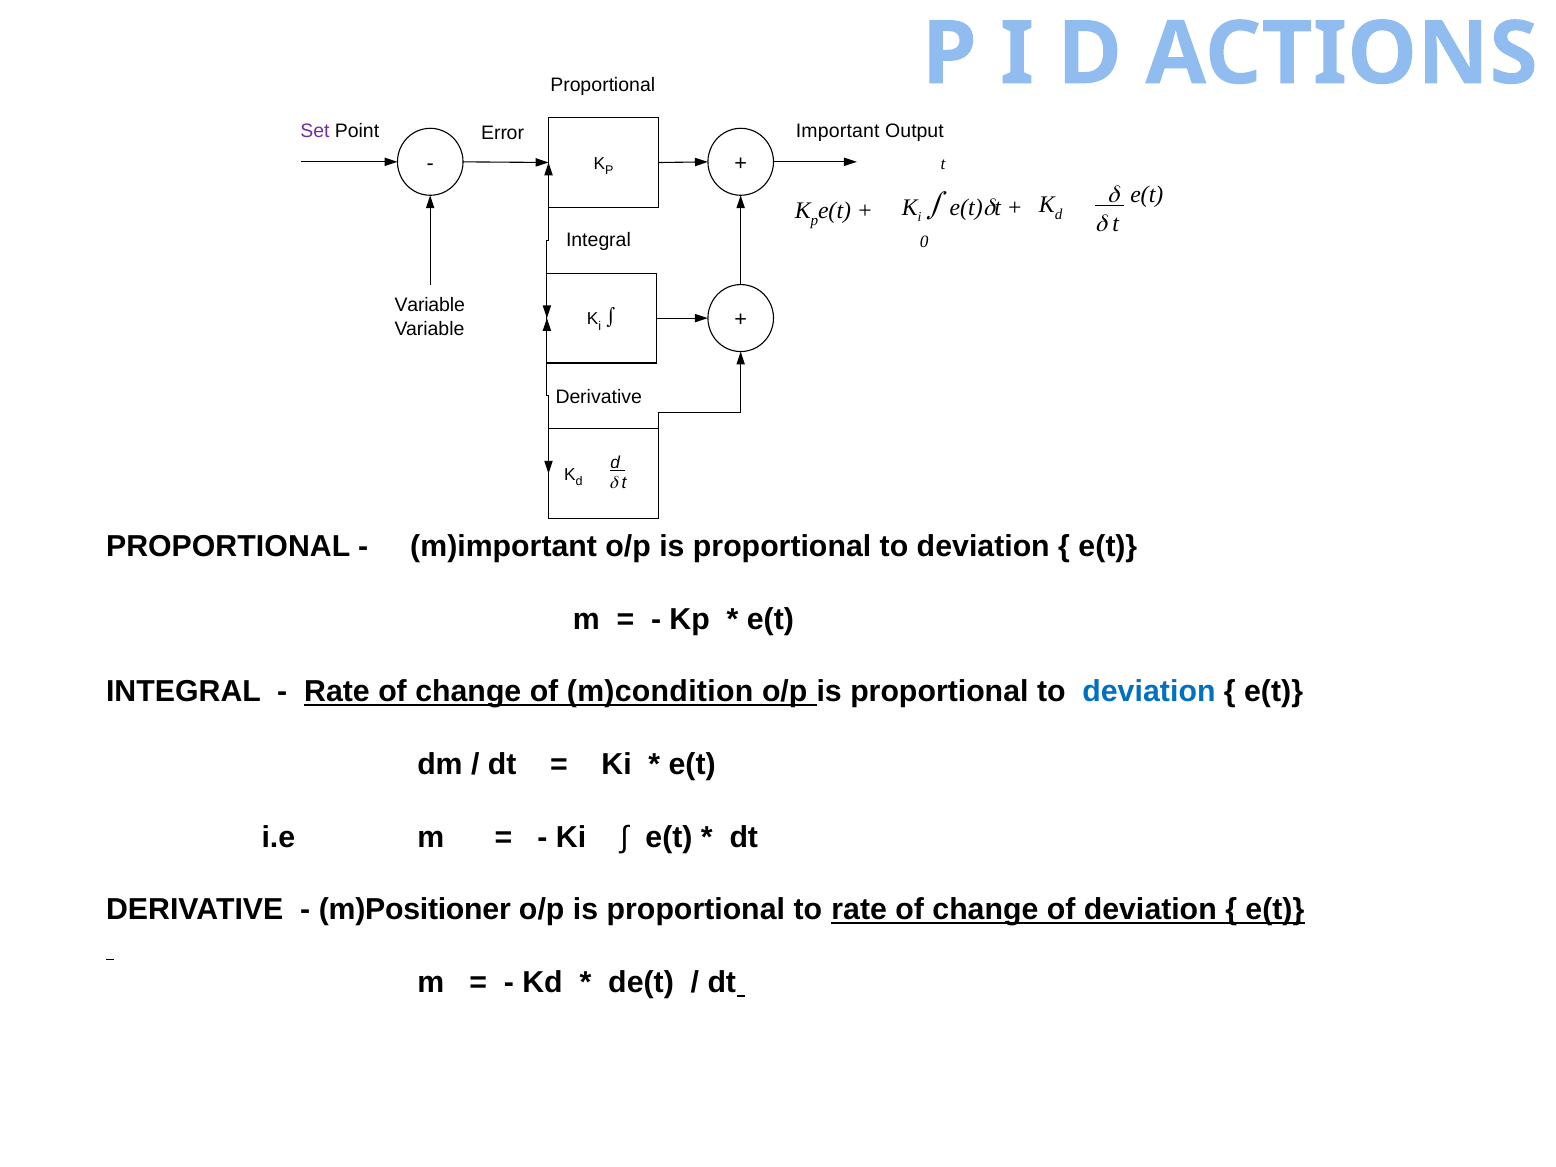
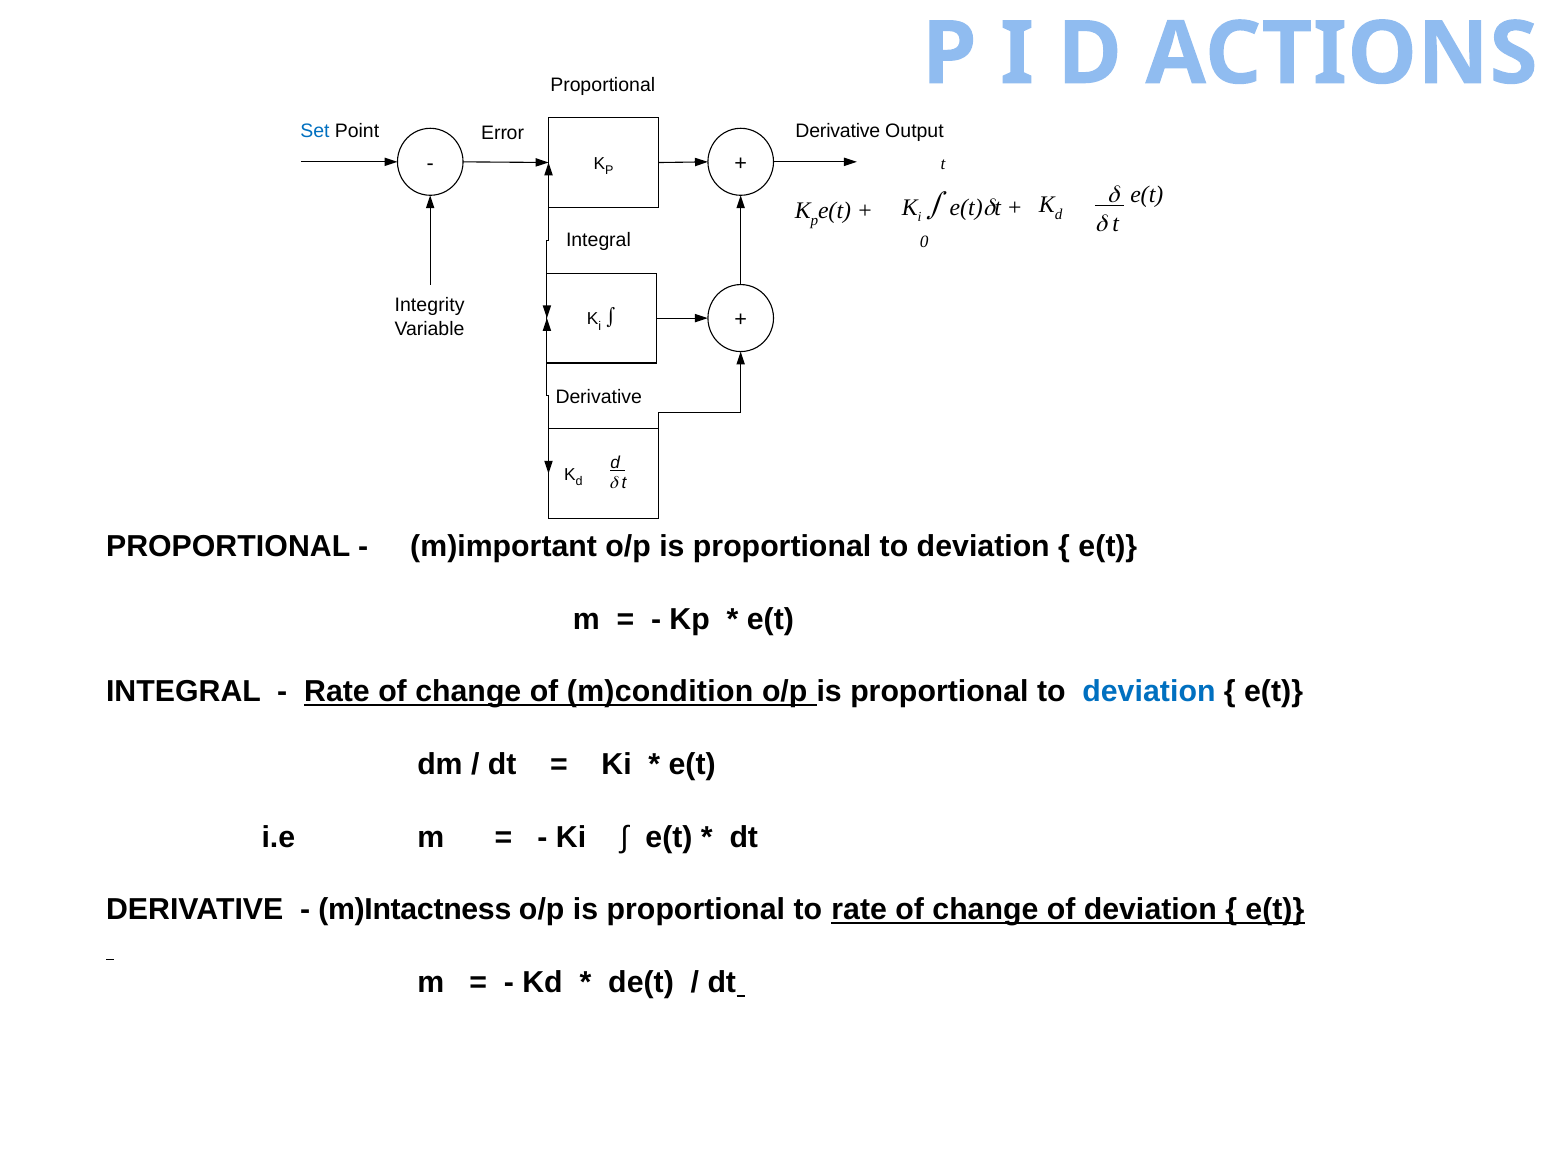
Set colour: purple -> blue (315, 131)
Important: Important -> Derivative (838, 131)
Variable: Variable -> Integrity (430, 305)
m)Positioner: m)Positioner -> m)Intactness (415, 910)
